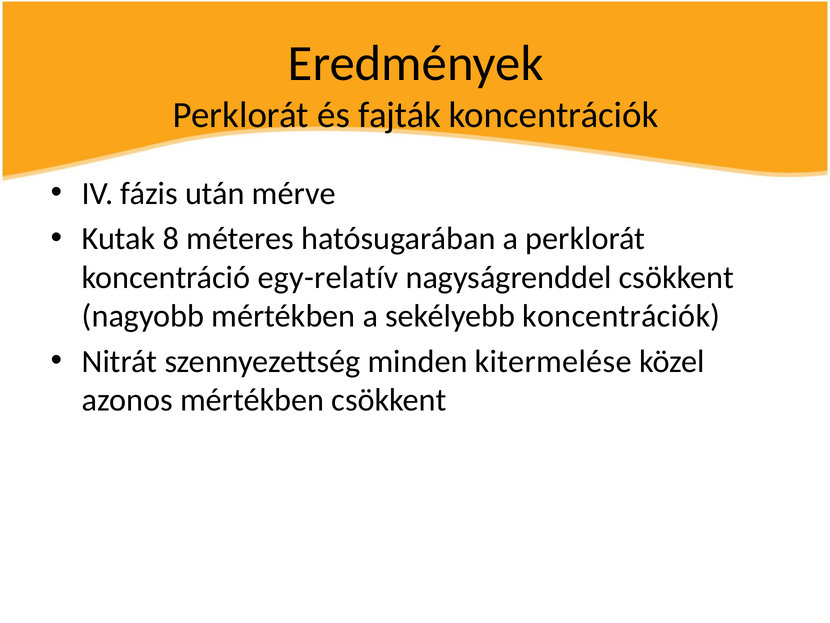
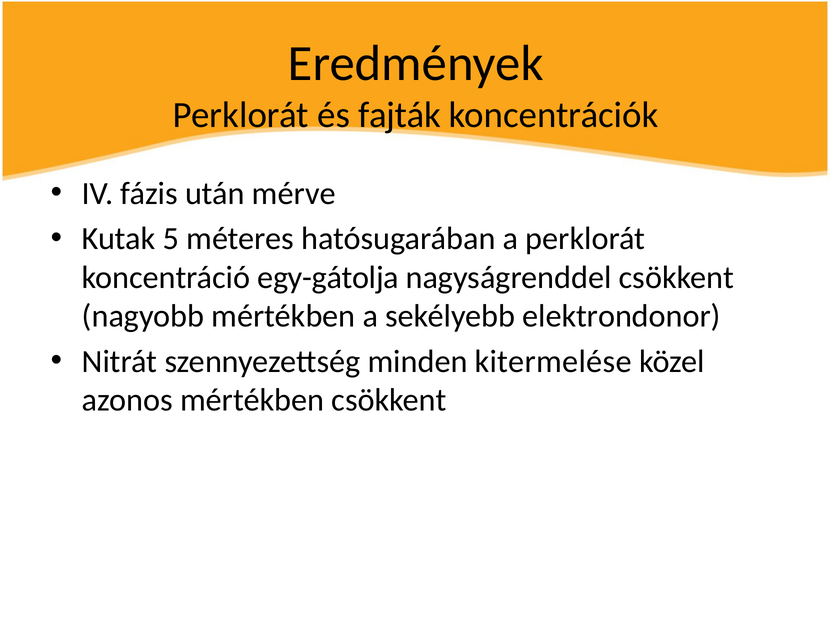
8: 8 -> 5 (171, 238)
egy-relatív: egy-relatív -> egy-gátolja (328, 277)
sekélyebb koncentrációk: koncentrációk -> elektrondonor (621, 316)
